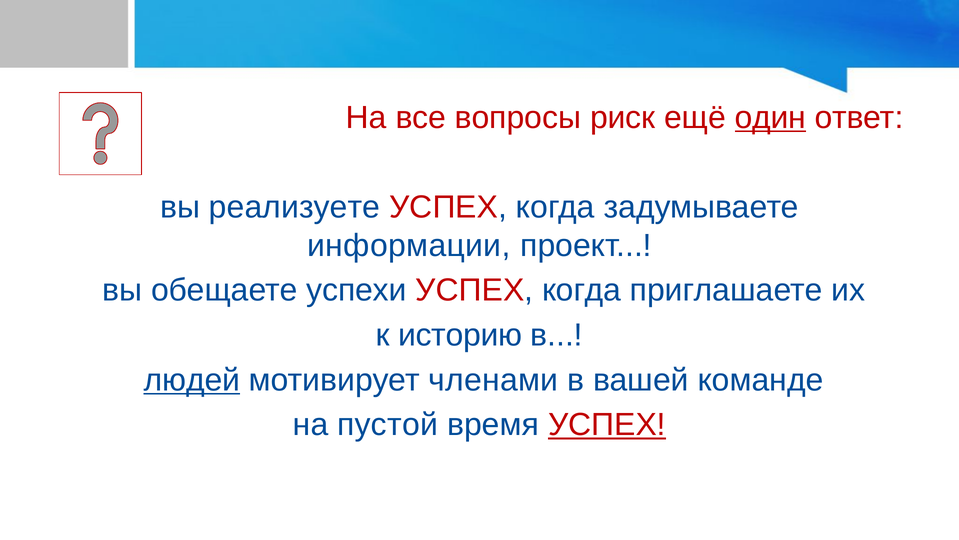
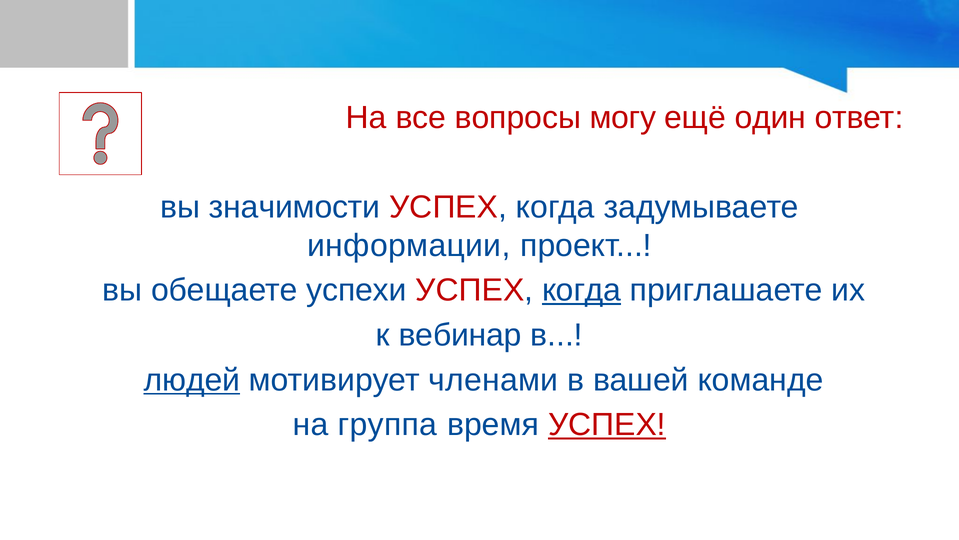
риск: риск -> могу (623, 117)
один underline: present -> none (770, 117)
реализуете: реализуете -> значимости (295, 207)
когда underline: none -> present (582, 290)
историю: историю -> вебинар (460, 335)
пустой: пустой -> группа (388, 424)
